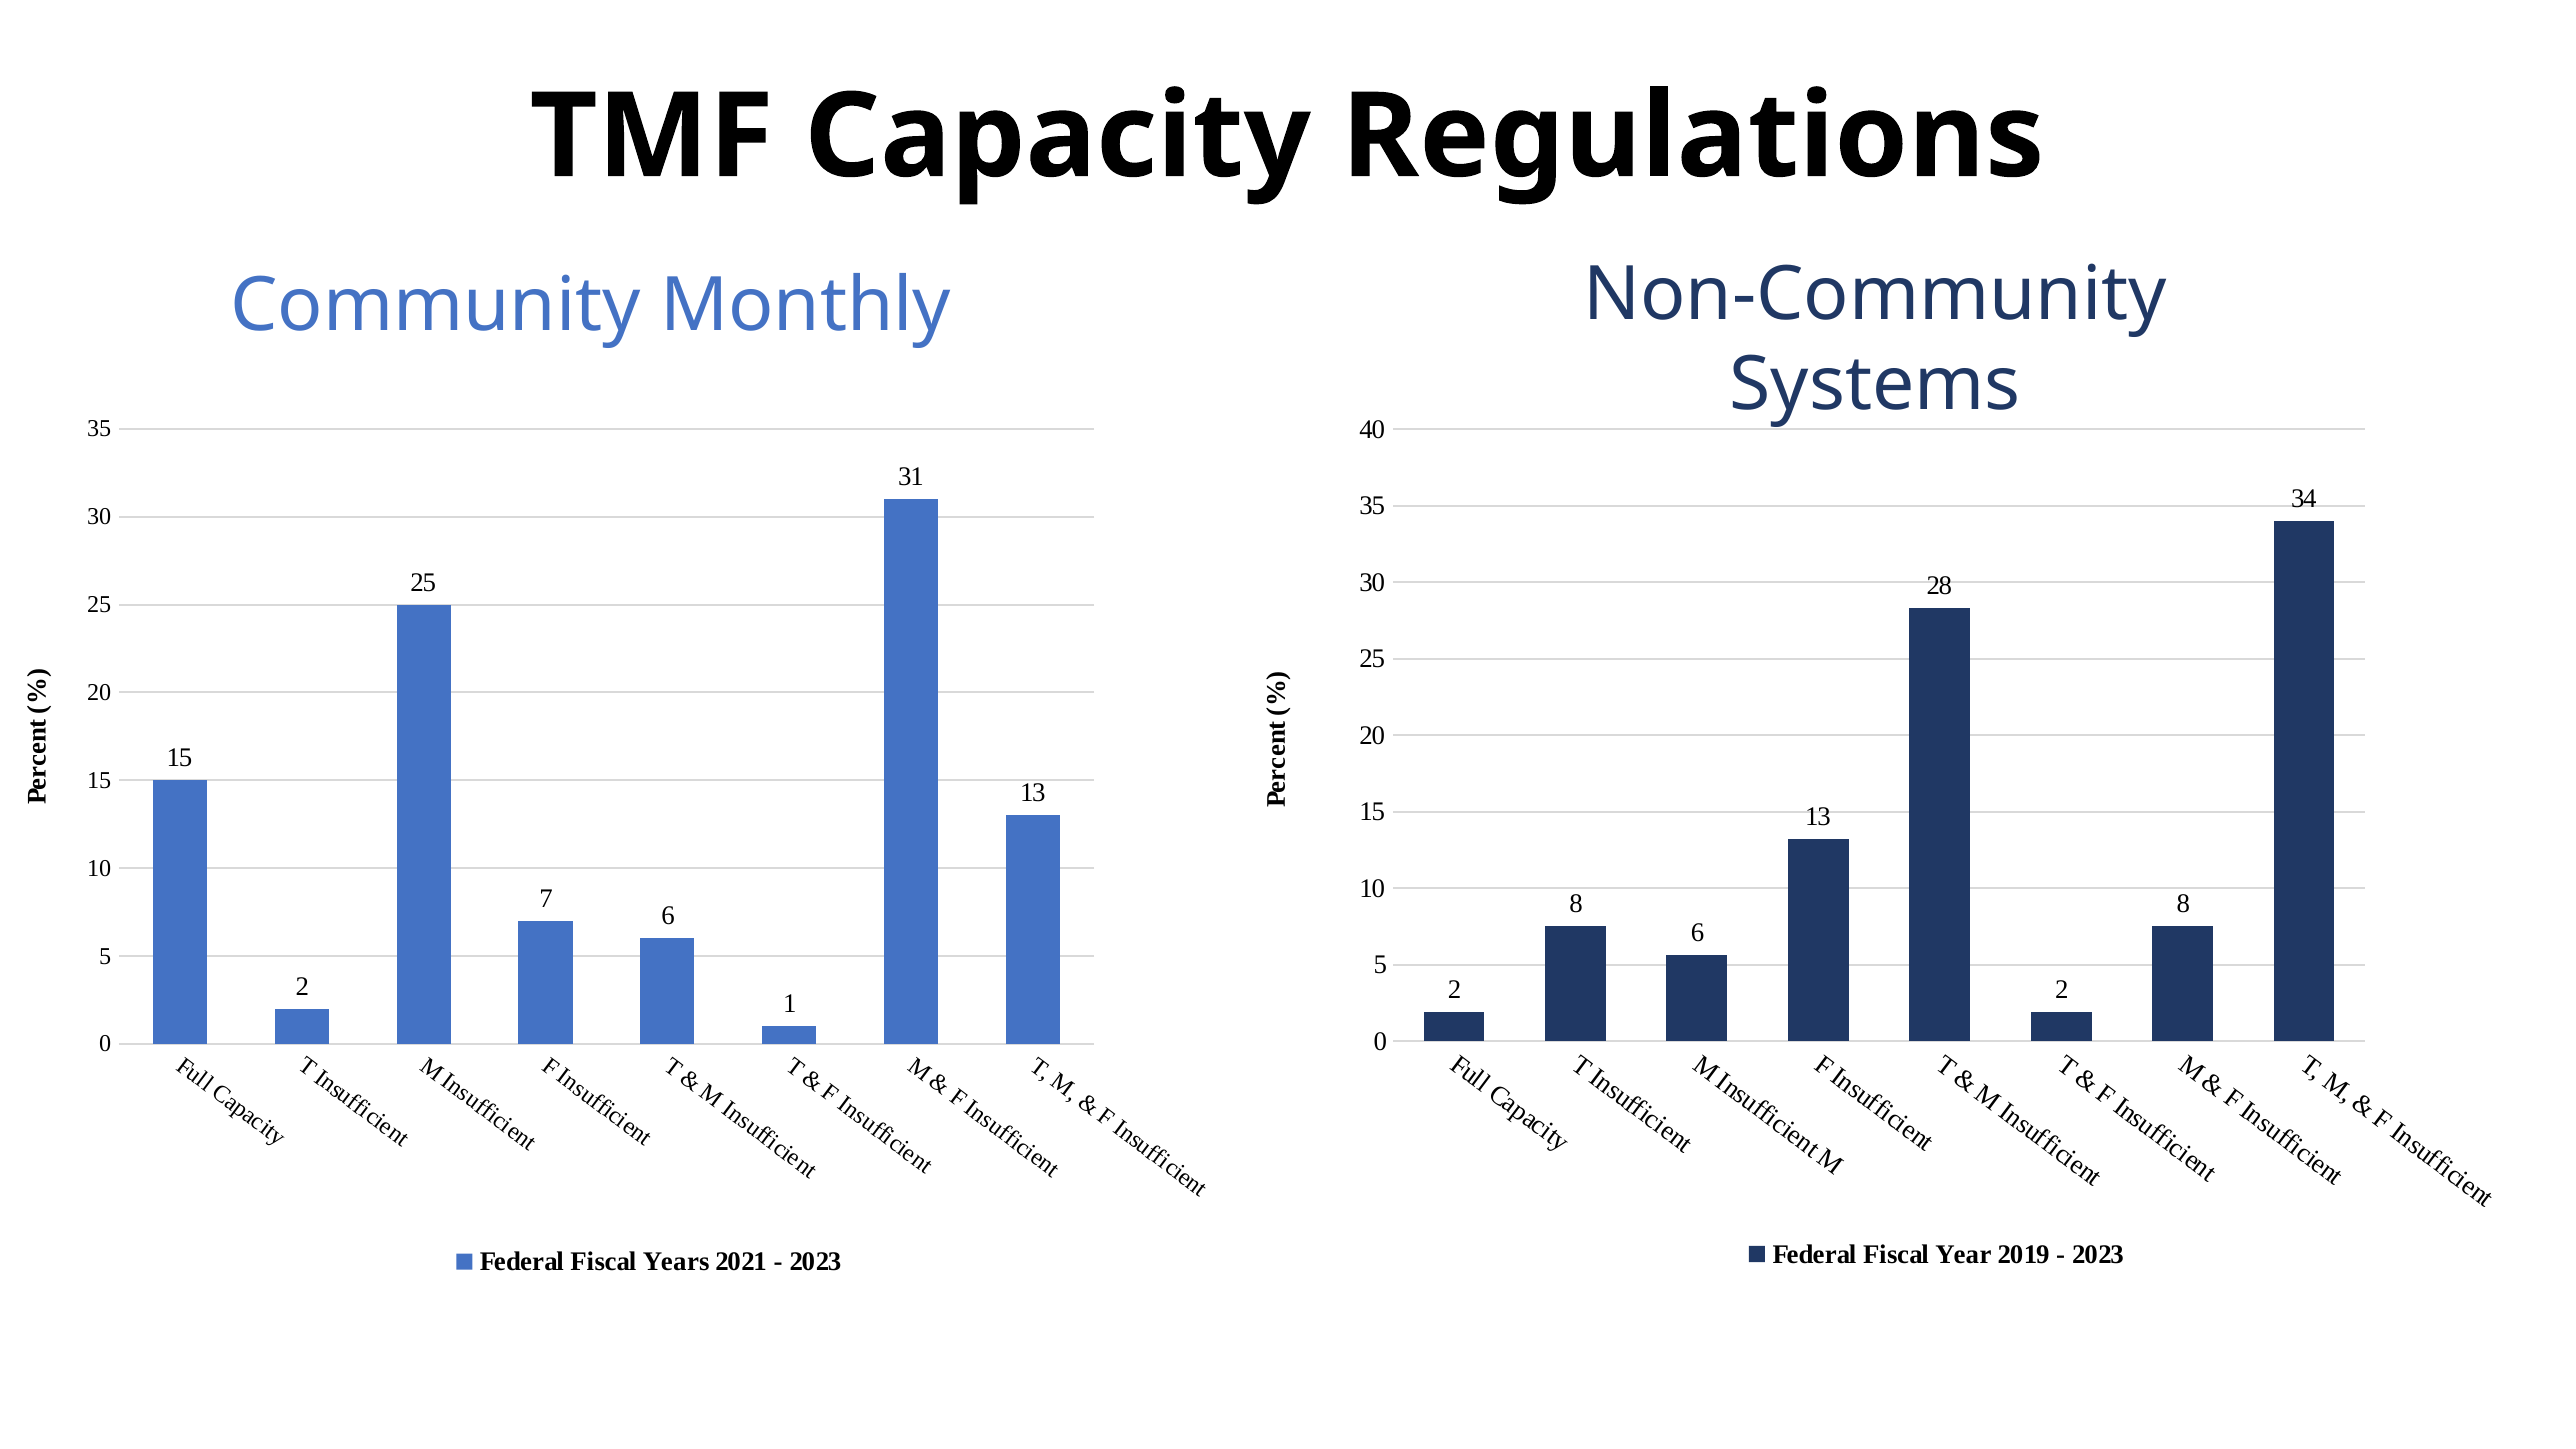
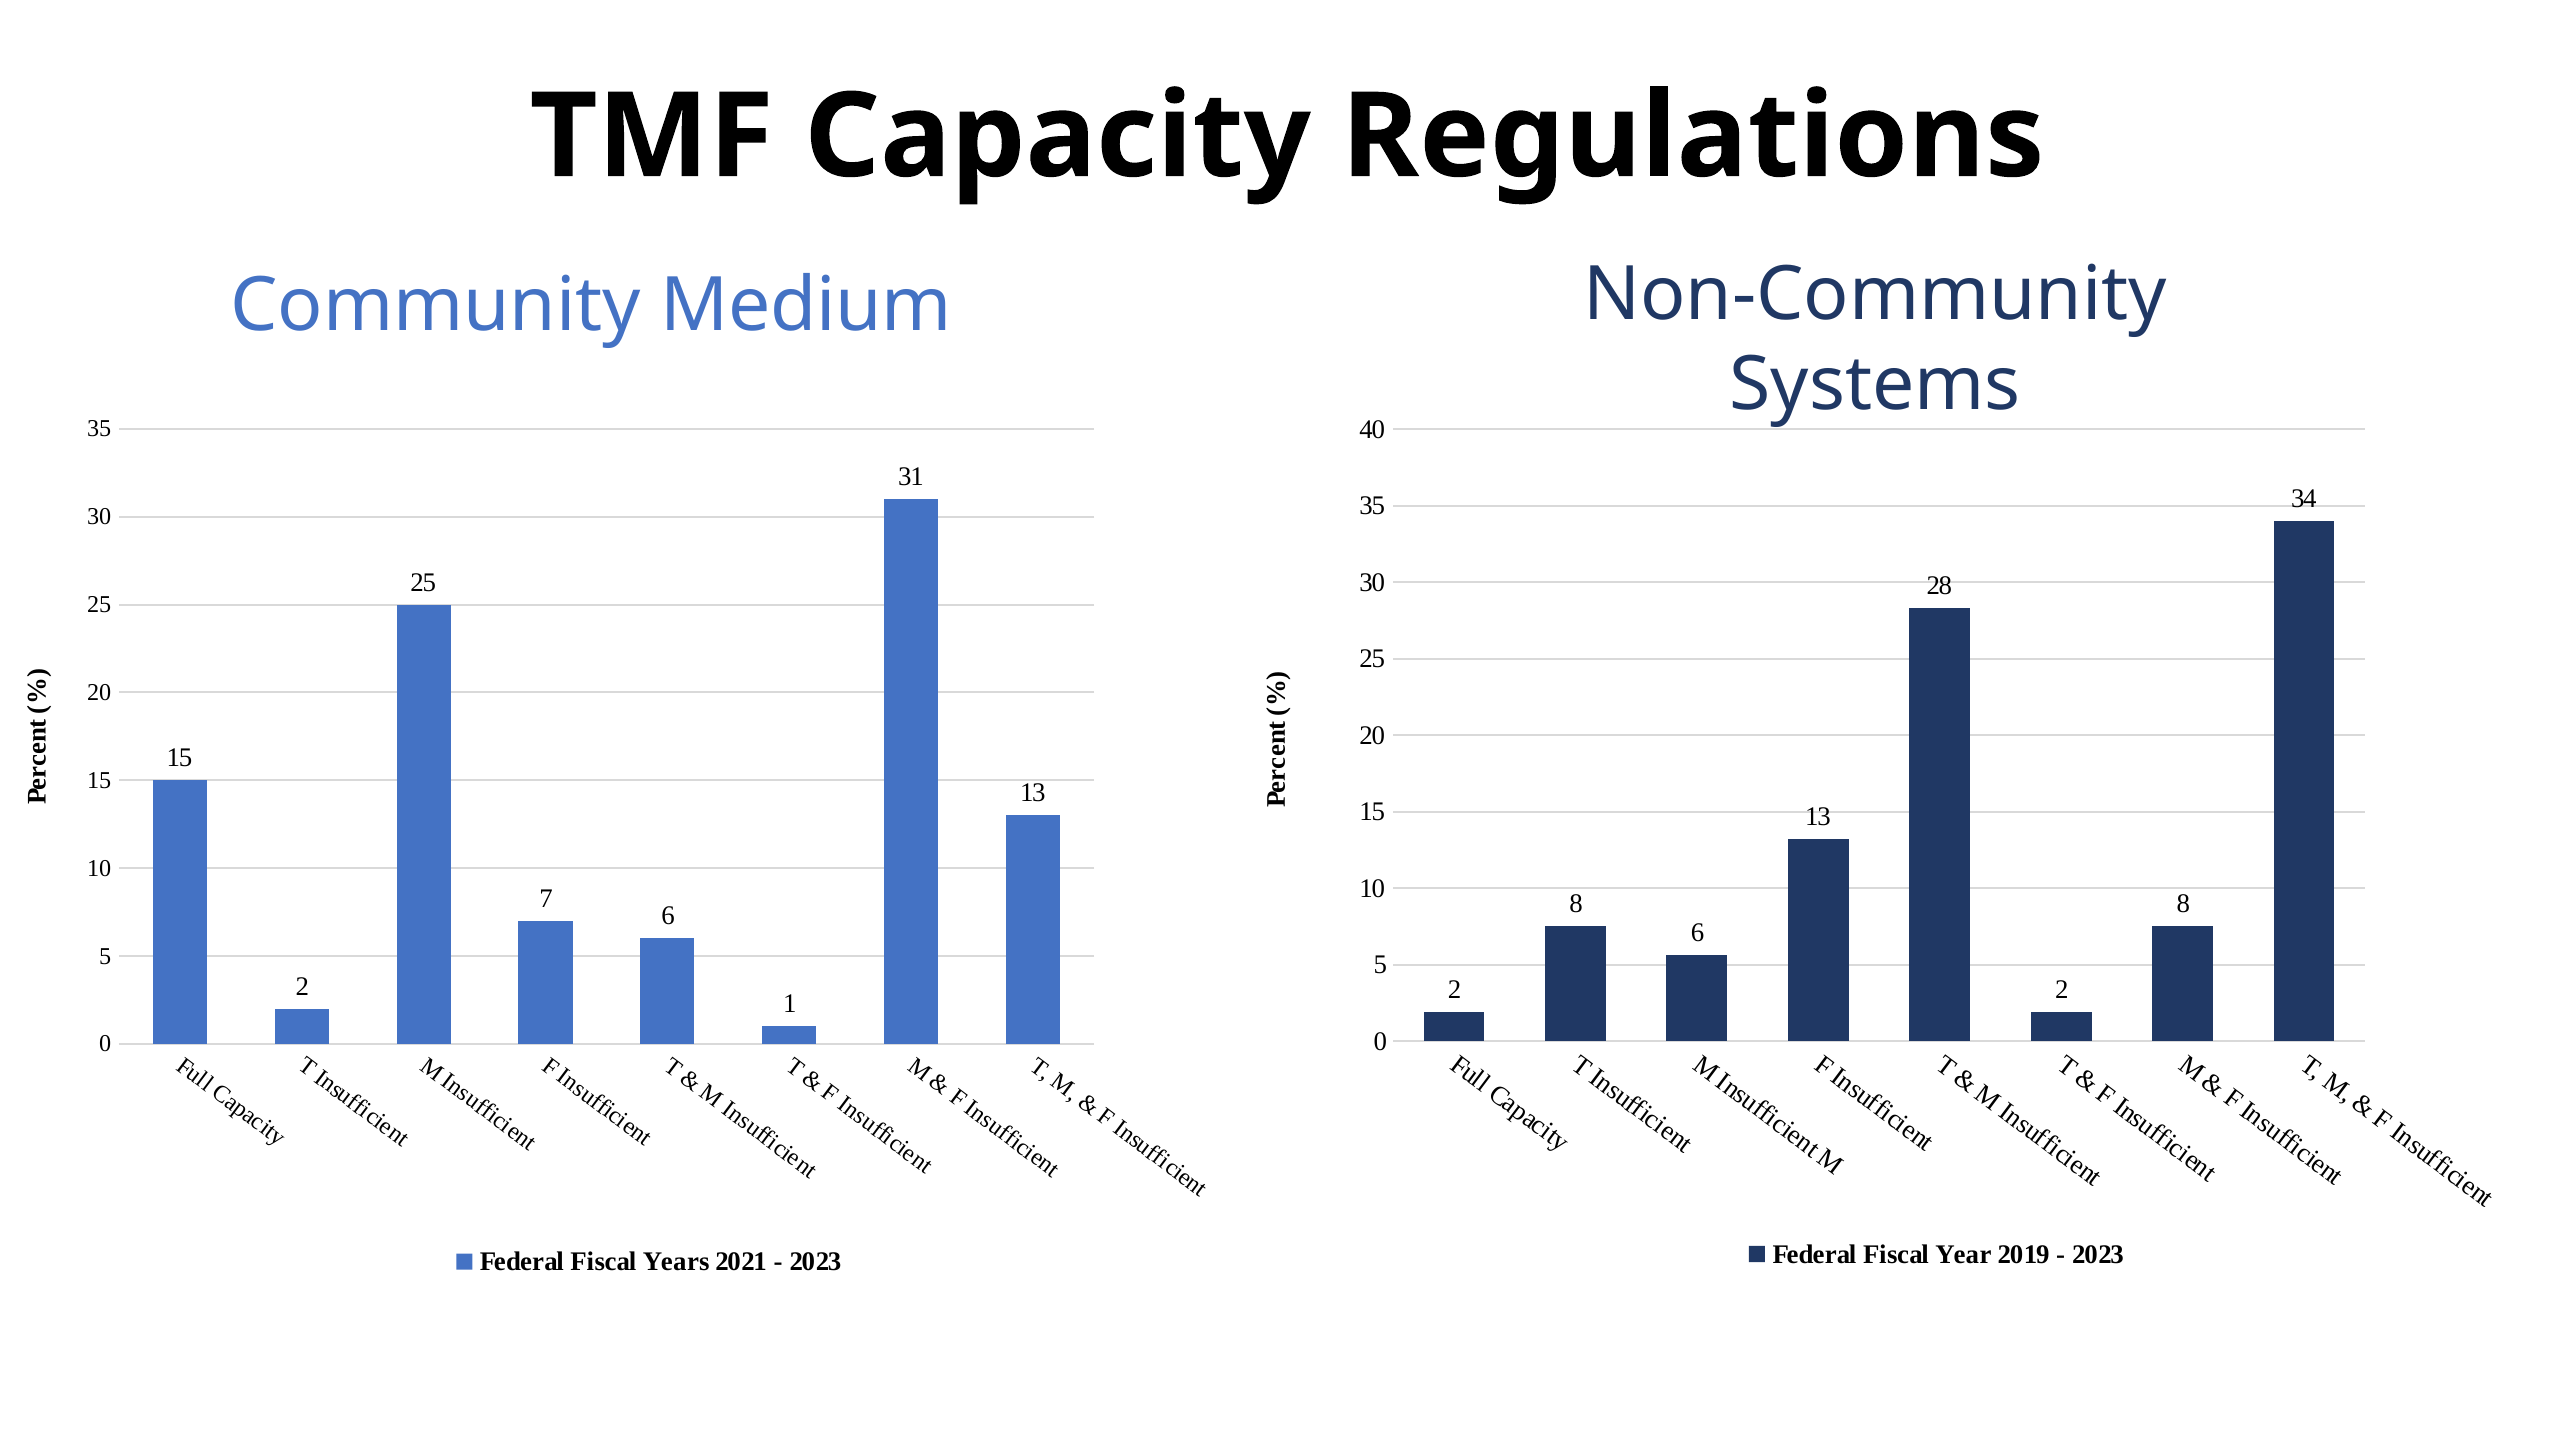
Monthly: Monthly -> Medium (806, 305)
